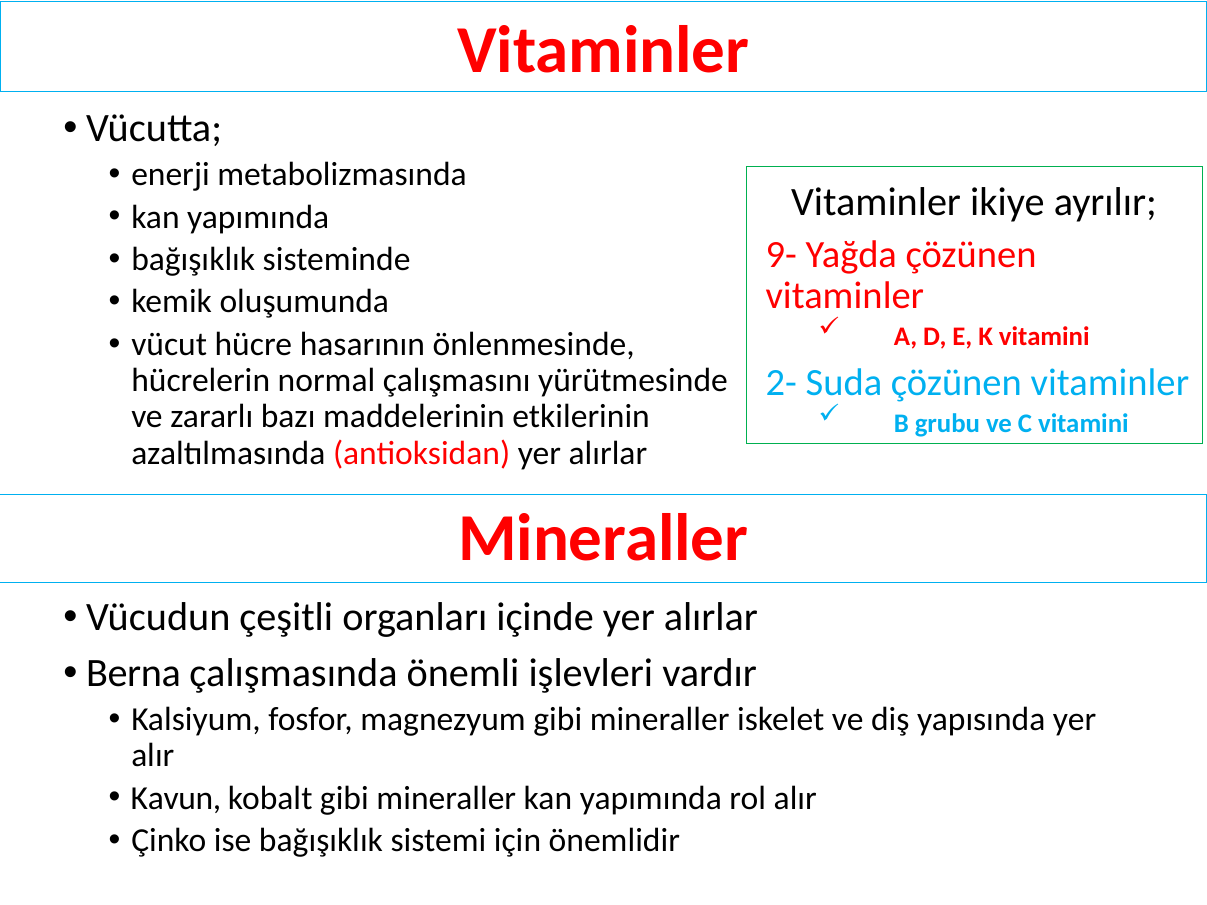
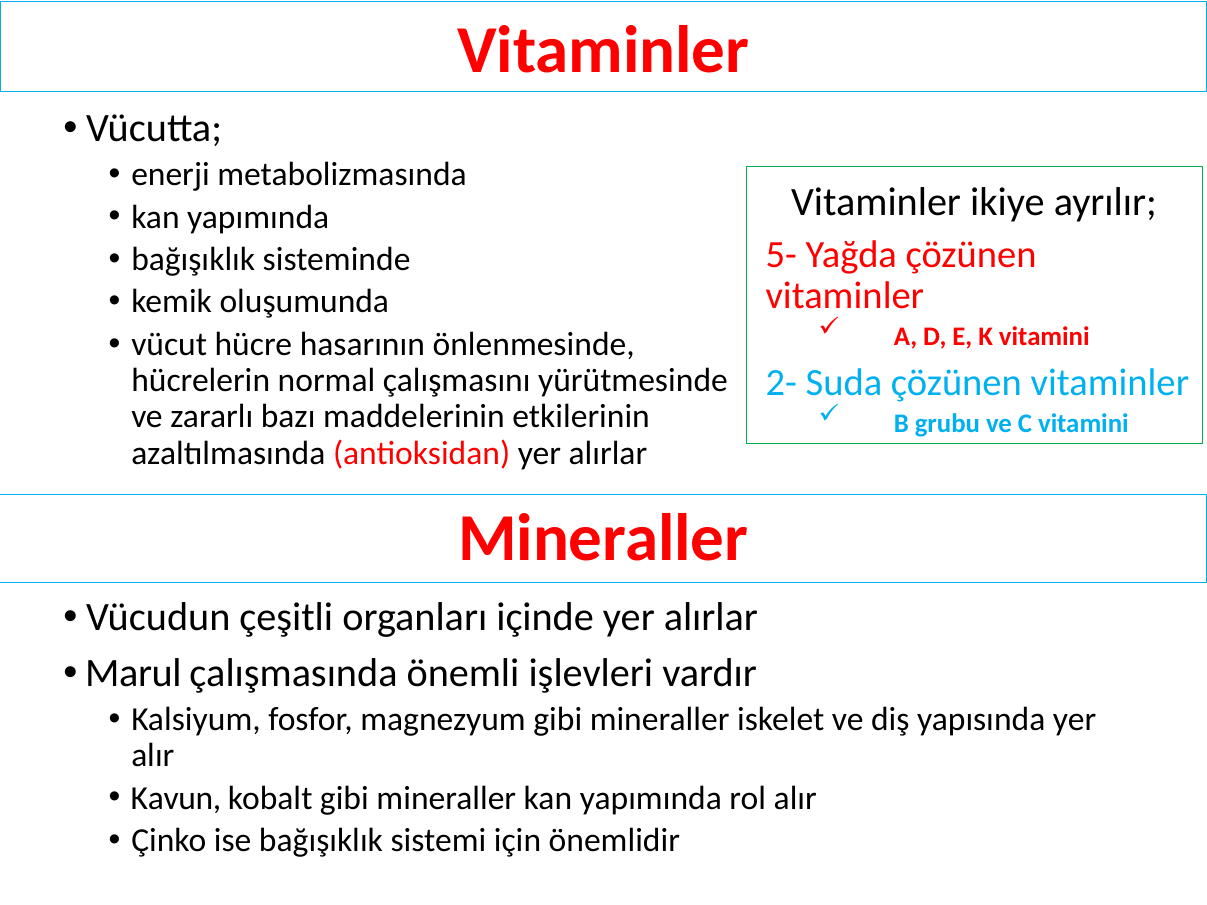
9-: 9- -> 5- (781, 254)
Berna: Berna -> Marul (133, 674)
